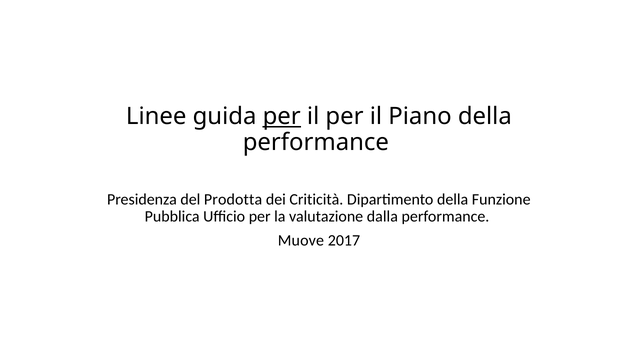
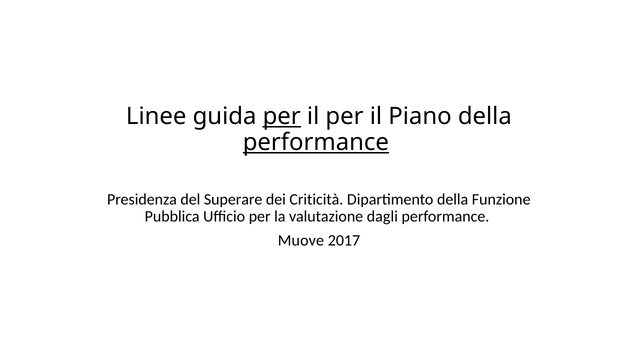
performance underline: none -> present (316, 142)
Prodotta: Prodotta -> Superare (233, 199)
dalla: dalla -> dagli (382, 217)
